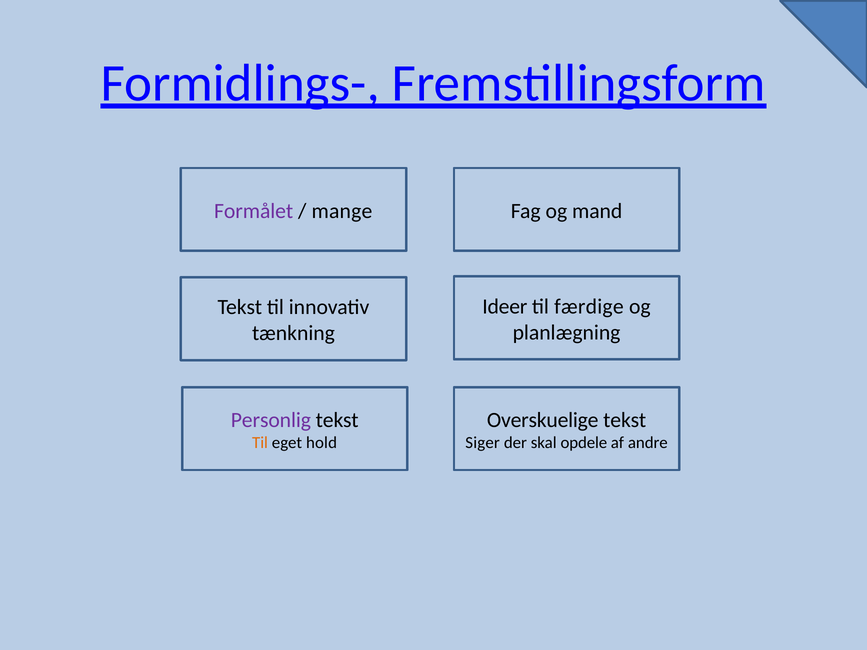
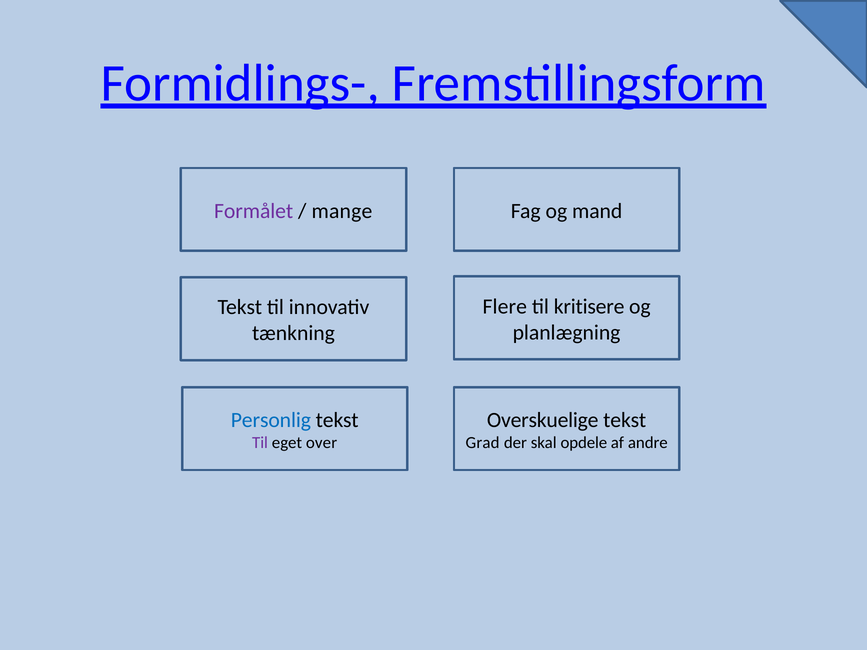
Ideer: Ideer -> Flere (505, 307)
færdige: færdige -> kritisere (589, 307)
Personlig colour: purple -> blue (271, 420)
Til colour: orange -> purple (260, 443)
hold: hold -> over (322, 443)
Siger: Siger -> Grad (483, 443)
